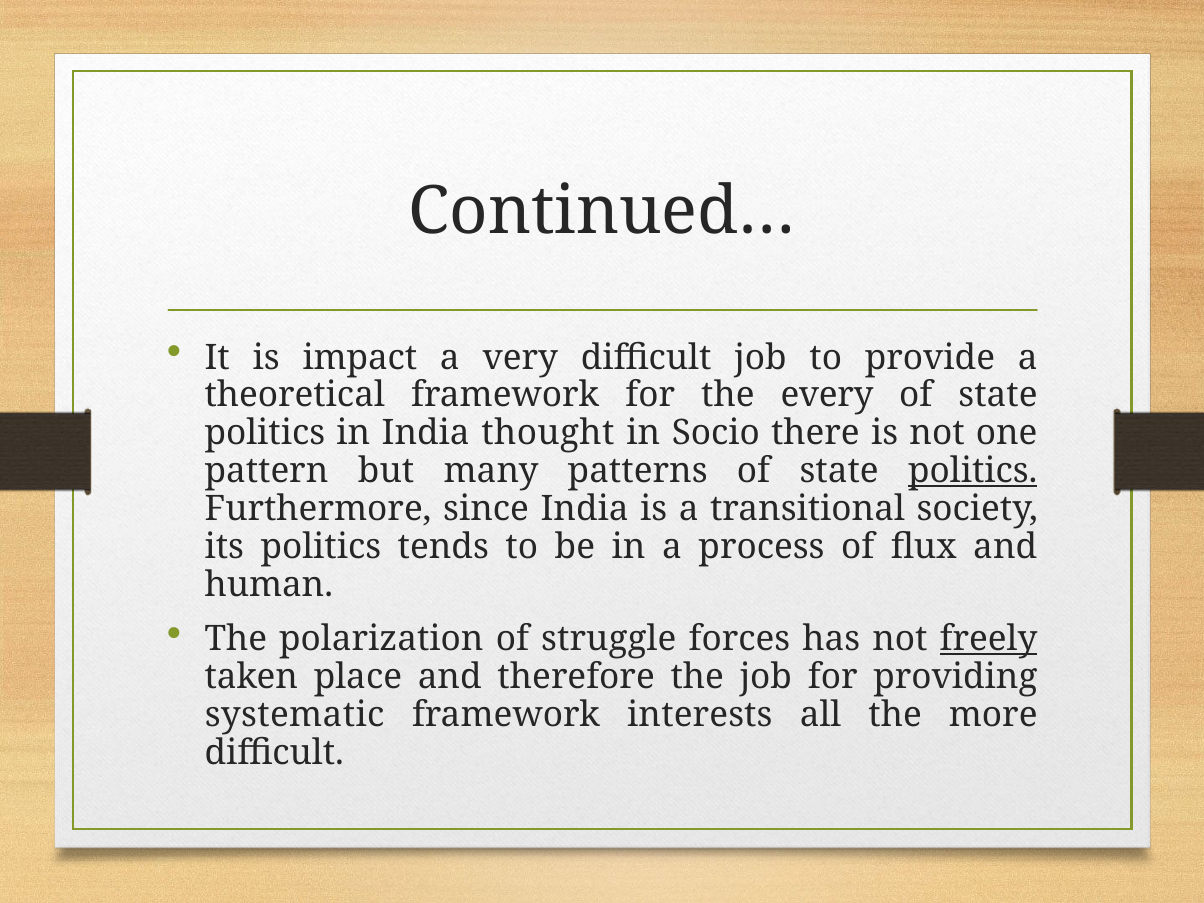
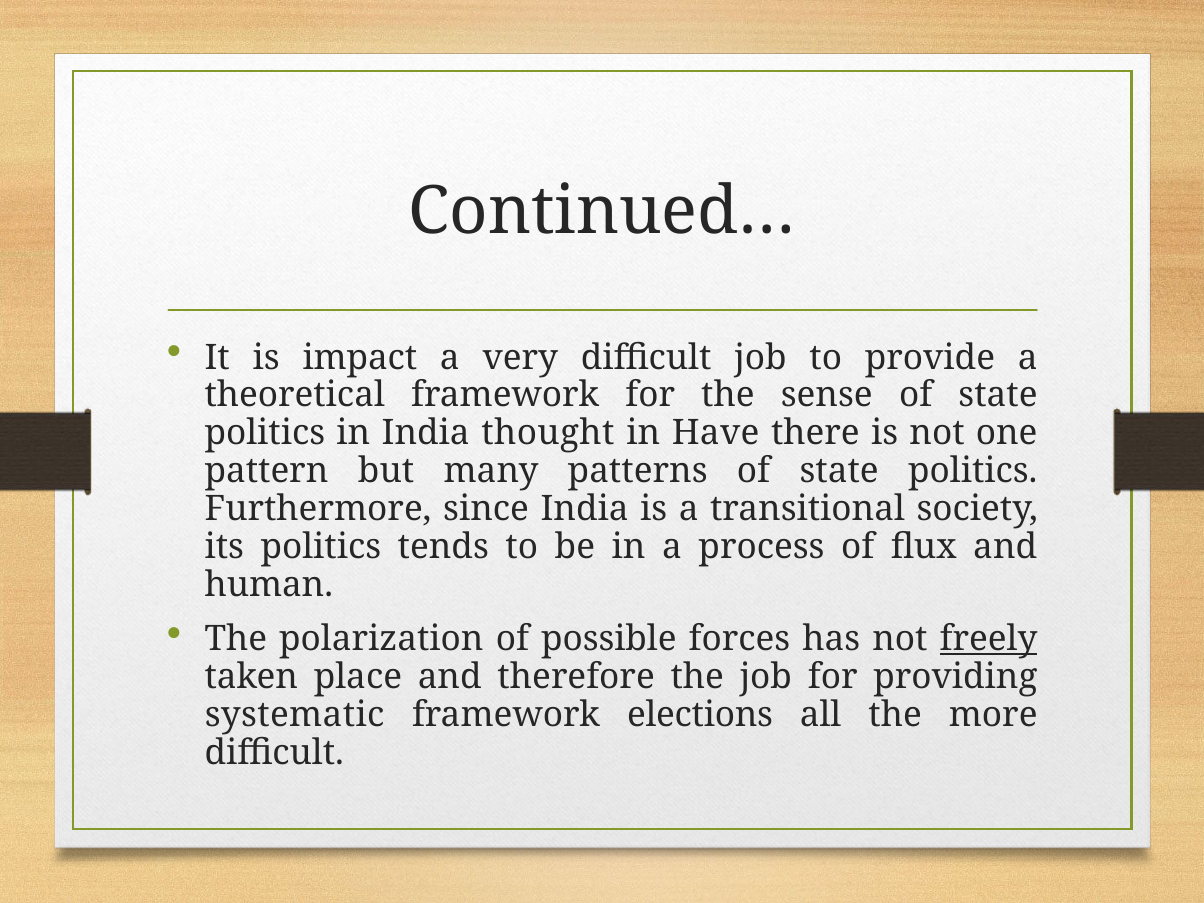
every: every -> sense (827, 395)
Socio: Socio -> Have (716, 433)
politics underline: present -> none (973, 471)
struggle: struggle -> possible (609, 639)
interests: interests -> elections (700, 715)
